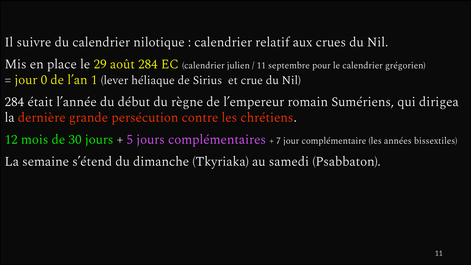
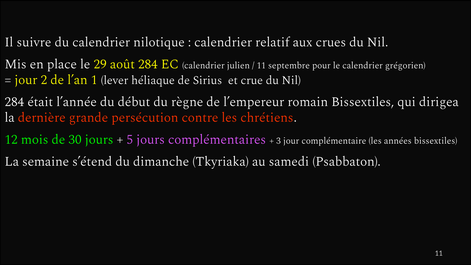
0: 0 -> 2 (44, 80)
romain Sumériens: Sumériens -> Bissextiles (363, 102)
7: 7 -> 3 (279, 141)
